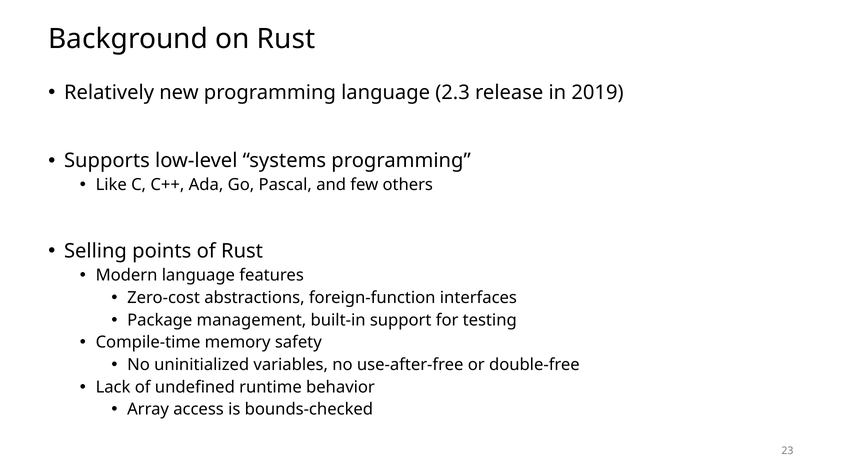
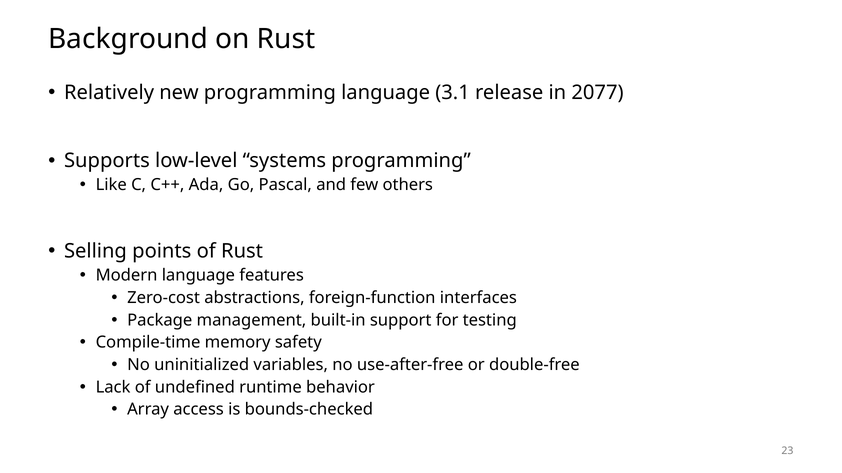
2.3: 2.3 -> 3.1 (453, 93)
2019: 2019 -> 2077 (597, 93)
